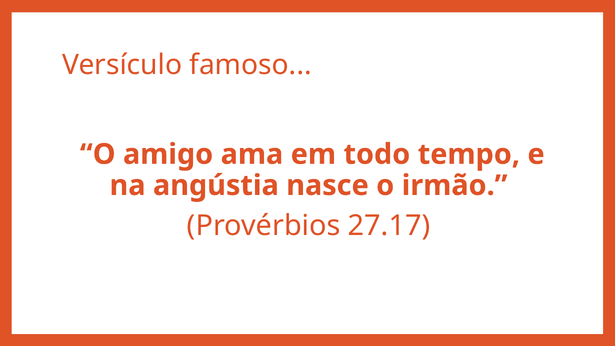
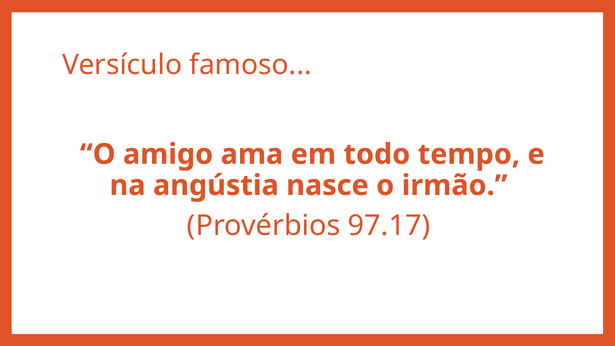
27.17: 27.17 -> 97.17 (389, 226)
